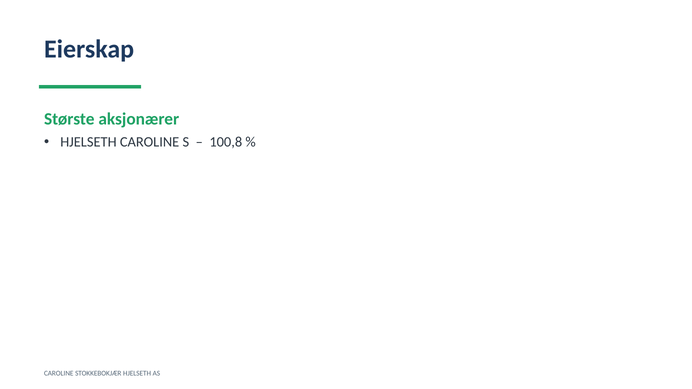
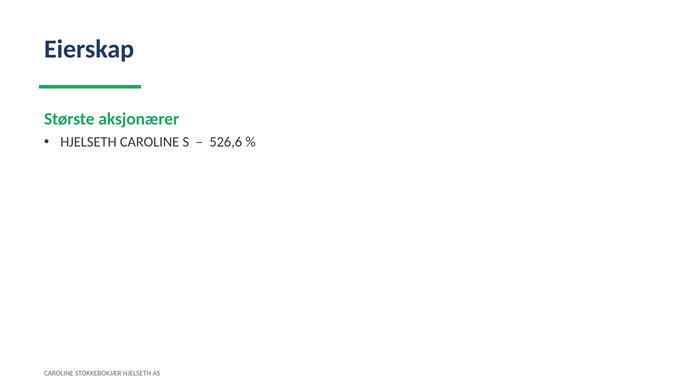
100,8: 100,8 -> 526,6 (226, 142)
